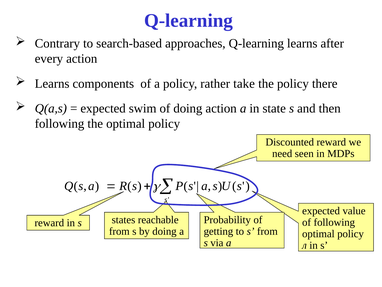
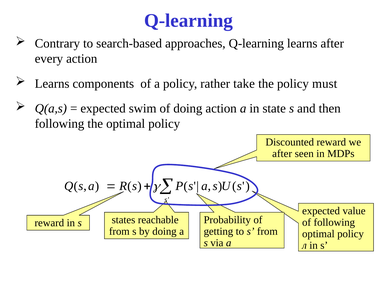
there: there -> must (325, 83)
need: need -> after (282, 153)
